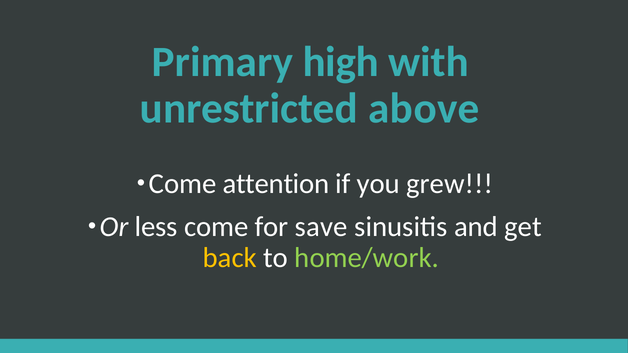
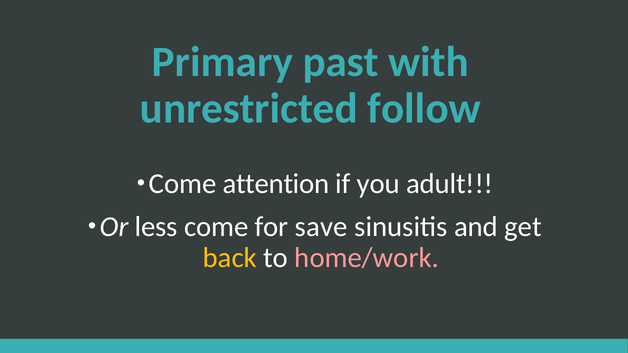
high: high -> past (341, 62)
above: above -> follow (424, 109)
grew: grew -> adult (450, 184)
home/work colour: light green -> pink (367, 258)
